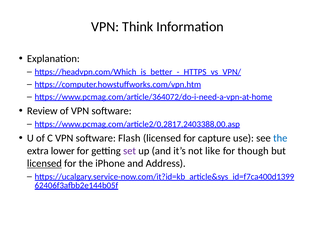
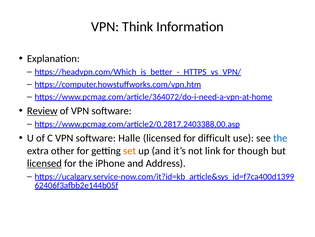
Review underline: none -> present (42, 111)
Flash: Flash -> Halle (129, 138)
capture: capture -> difficult (214, 138)
lower: lower -> other (63, 150)
set colour: purple -> orange (130, 150)
like: like -> link (213, 150)
